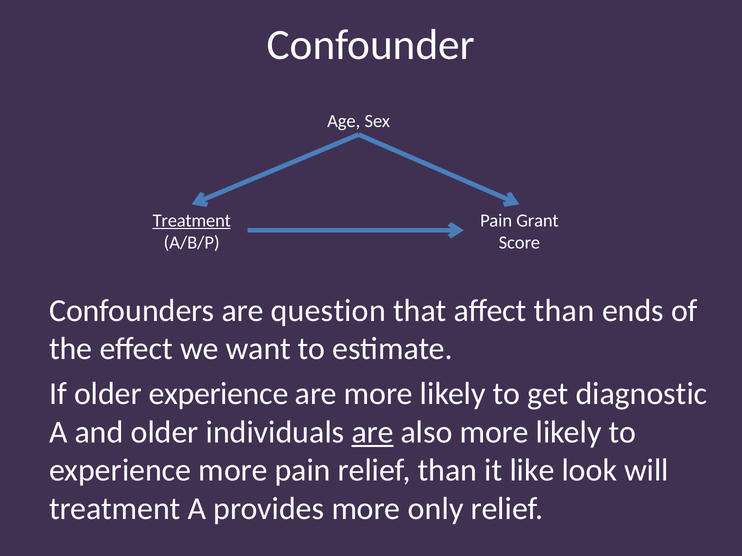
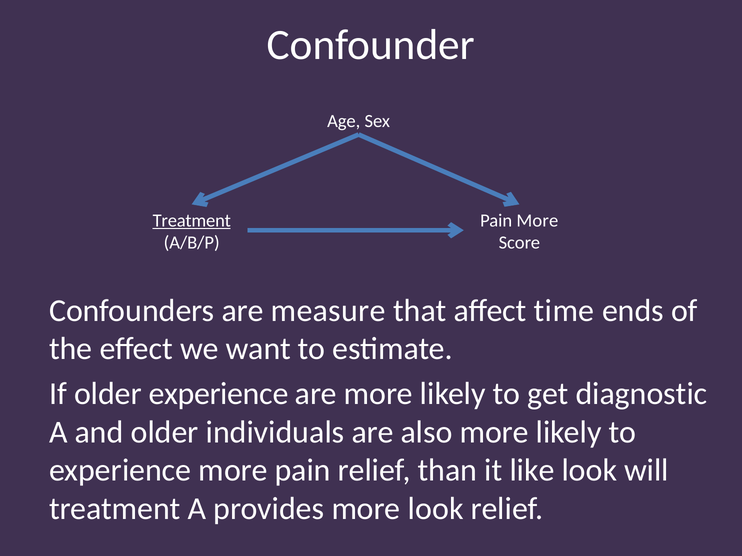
Pain Grant: Grant -> More (537, 221)
question: question -> measure (328, 311)
affect than: than -> time (564, 311)
are underline: present -> none (373, 432)
more only: only -> look (436, 509)
